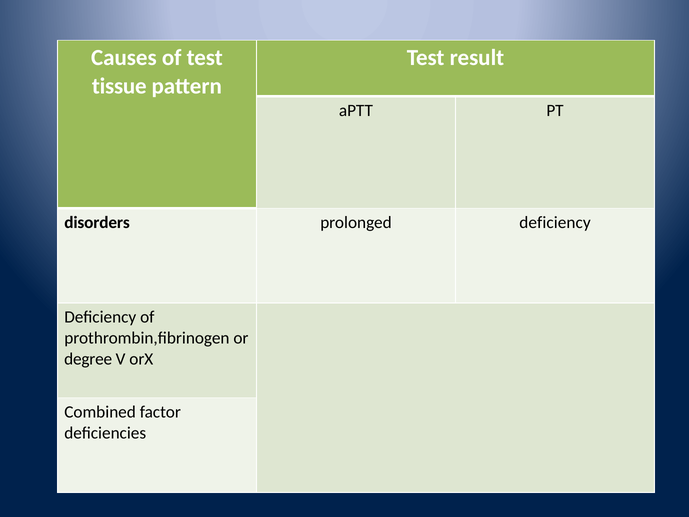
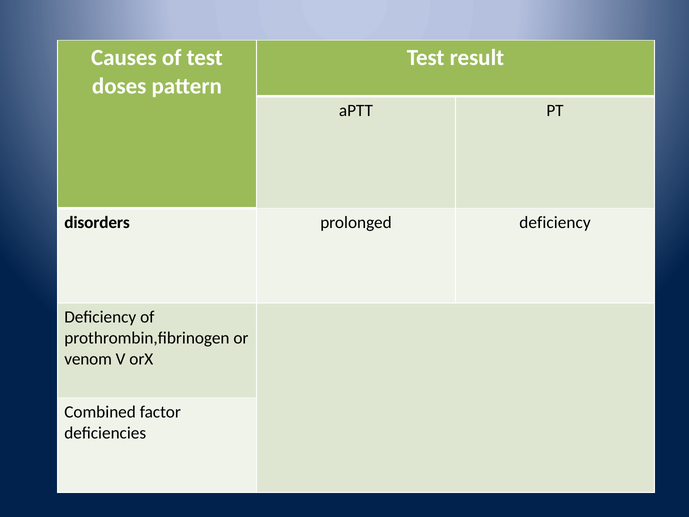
tissue: tissue -> doses (119, 86)
degree: degree -> venom (88, 359)
